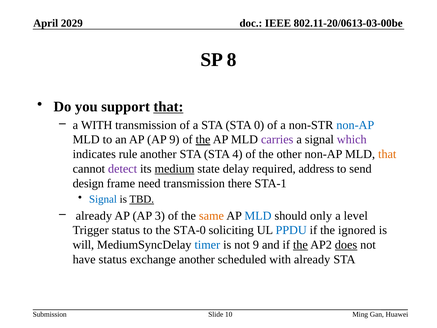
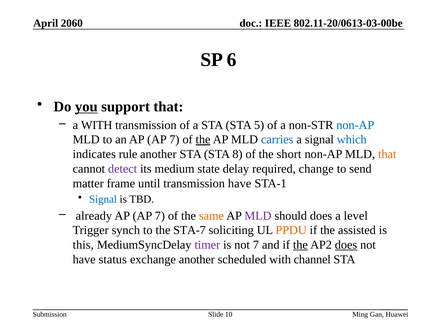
2029: 2029 -> 2060 (72, 23)
8: 8 -> 6 (232, 60)
you underline: none -> present (86, 107)
that underline: present -> none (168, 107)
0: 0 -> 5 (259, 125)
an AP AP 9: 9 -> 7 (174, 139)
carries colour: purple -> blue (277, 139)
which colour: purple -> blue (352, 139)
4: 4 -> 8 (237, 154)
other: other -> short (289, 154)
medium underline: present -> none (175, 169)
address: address -> change (316, 169)
design: design -> matter (88, 183)
need: need -> until (149, 183)
transmission there: there -> have (240, 183)
TBD underline: present -> none (142, 199)
3: 3 -> 7 (160, 216)
MLD colour: blue -> purple (258, 216)
should only: only -> does (321, 216)
Trigger status: status -> synch (126, 230)
STA-0: STA-0 -> STA-7 (190, 230)
PPDU colour: blue -> orange (291, 230)
ignored: ignored -> assisted (357, 230)
will: will -> this (83, 245)
timer colour: blue -> purple (207, 245)
not 9: 9 -> 7 (256, 245)
with already: already -> channel (312, 259)
